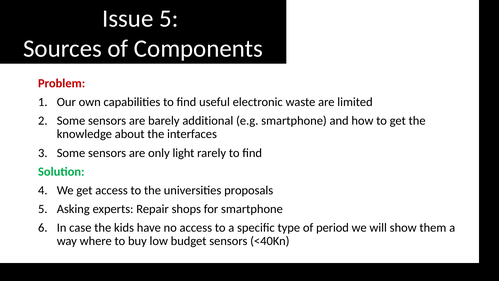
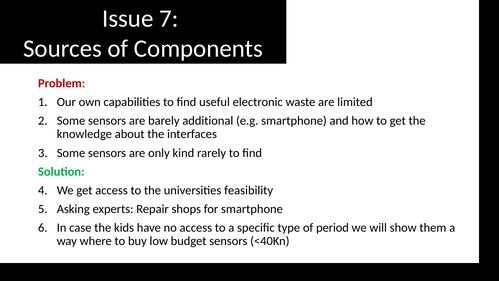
Issue 5: 5 -> 7 (169, 19)
light: light -> kind (183, 153)
proposals: proposals -> feasibility (249, 190)
